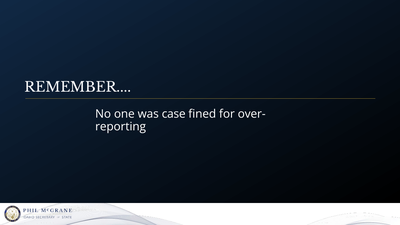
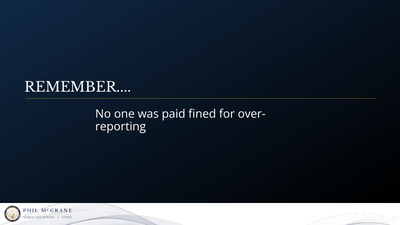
case: case -> paid (174, 114)
